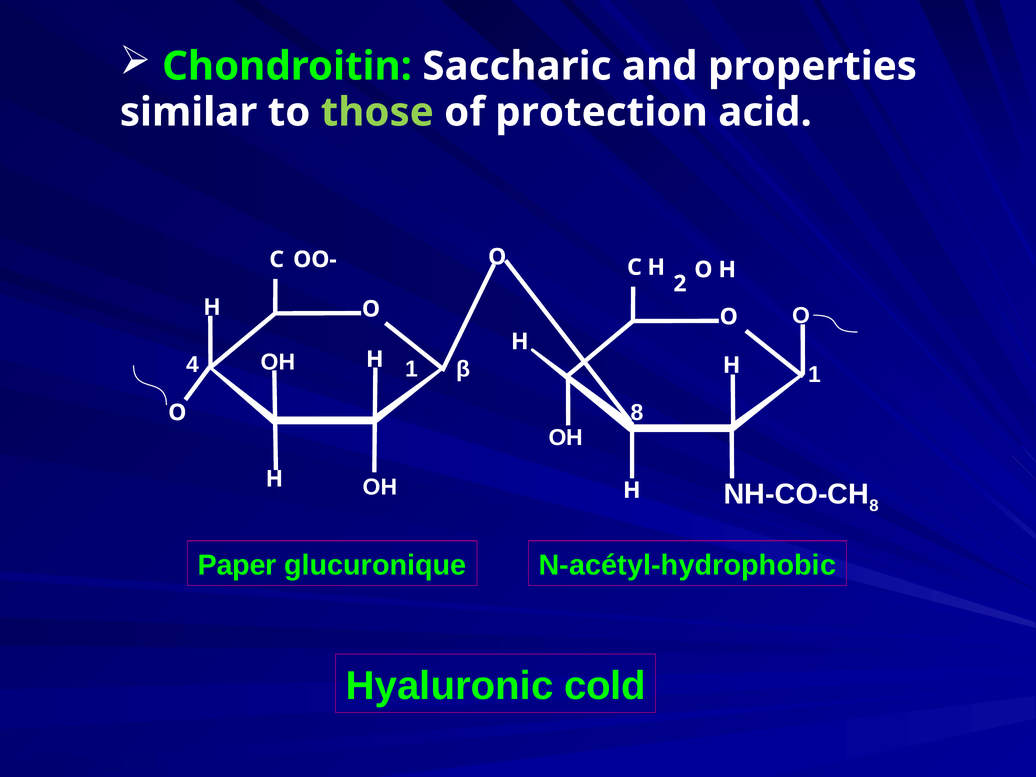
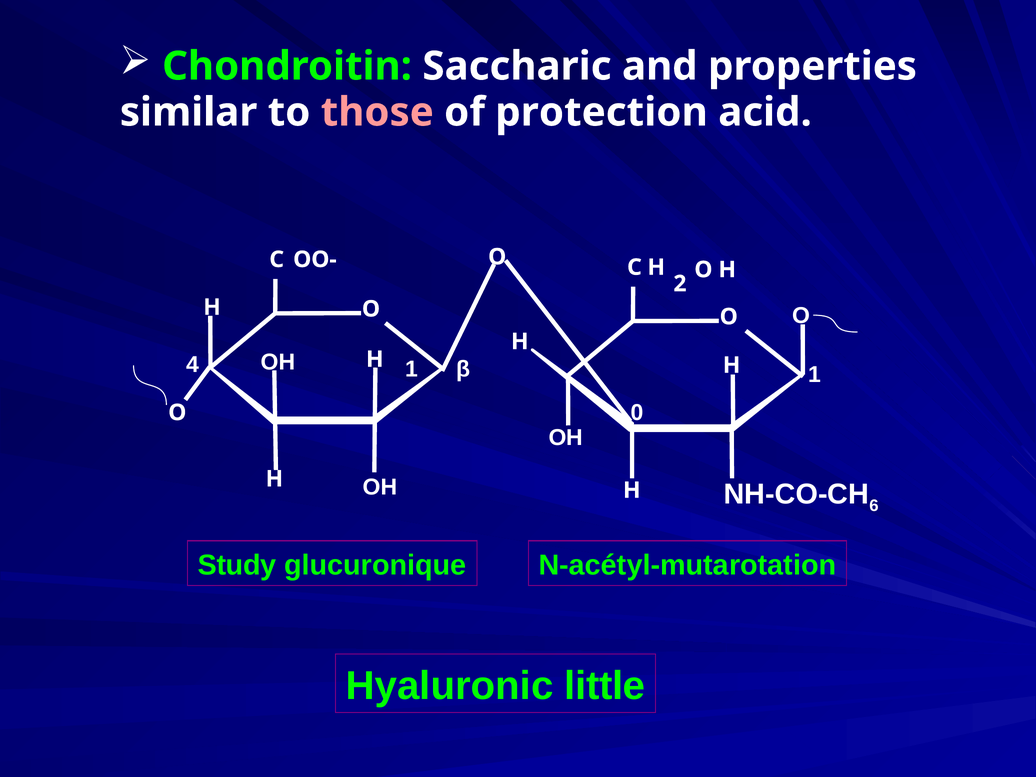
those colour: light green -> pink (377, 112)
O 8: 8 -> 0 (637, 413)
8: 8 -> 6 (874, 506)
Paper: Paper -> Study (237, 565)
N-acétyl-hydrophobic: N-acétyl-hydrophobic -> N-acétyl-mutarotation (687, 565)
cold: cold -> little (605, 686)
